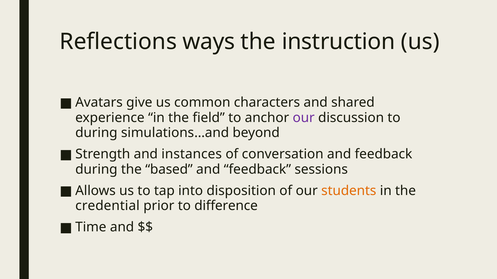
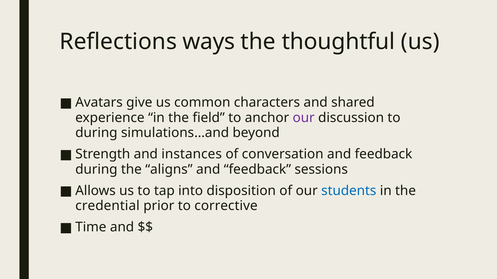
instruction: instruction -> thoughtful (338, 42)
based: based -> aligns (169, 170)
students colour: orange -> blue (349, 191)
difference: difference -> corrective (226, 206)
